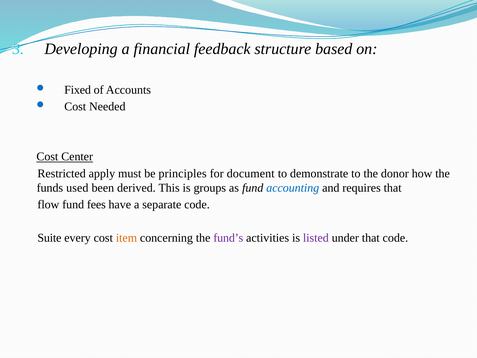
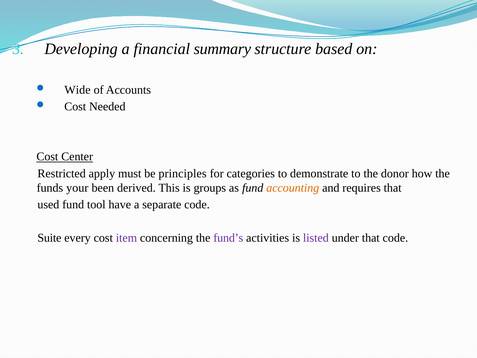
feedback: feedback -> summary (222, 49)
Fixed: Fixed -> Wide (77, 90)
document: document -> categories (251, 173)
used: used -> your (77, 188)
accounting colour: blue -> orange (293, 188)
flow: flow -> used (48, 204)
fees: fees -> tool (96, 204)
item colour: orange -> purple (126, 238)
